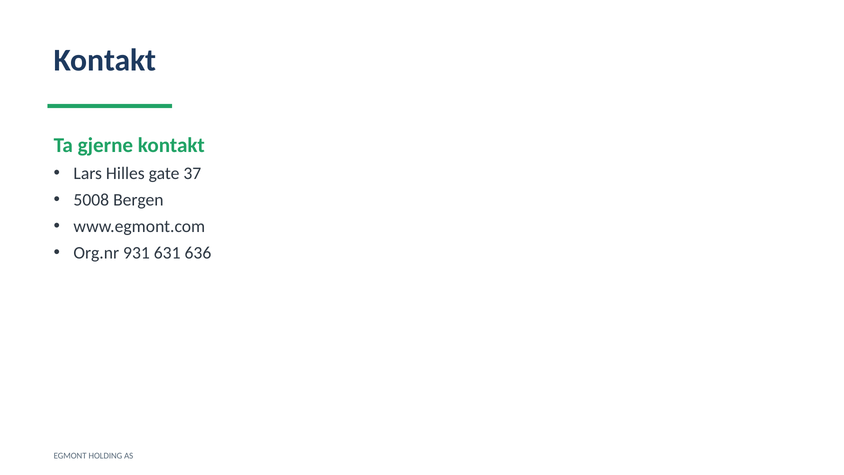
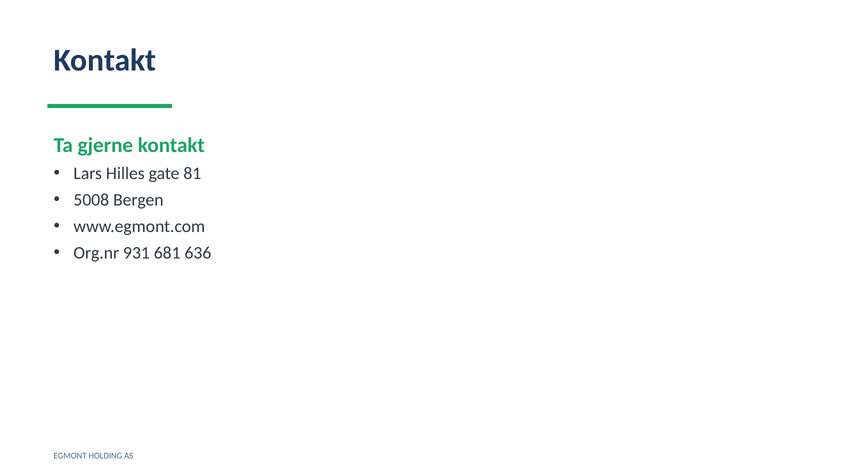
37: 37 -> 81 (192, 174)
631: 631 -> 681 (167, 253)
